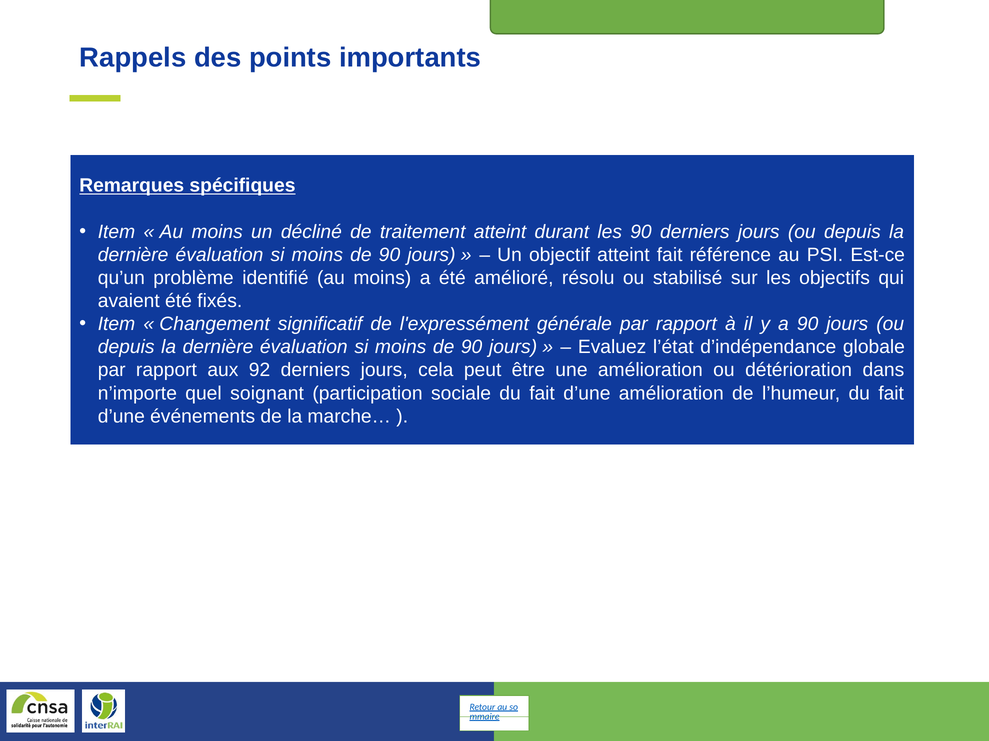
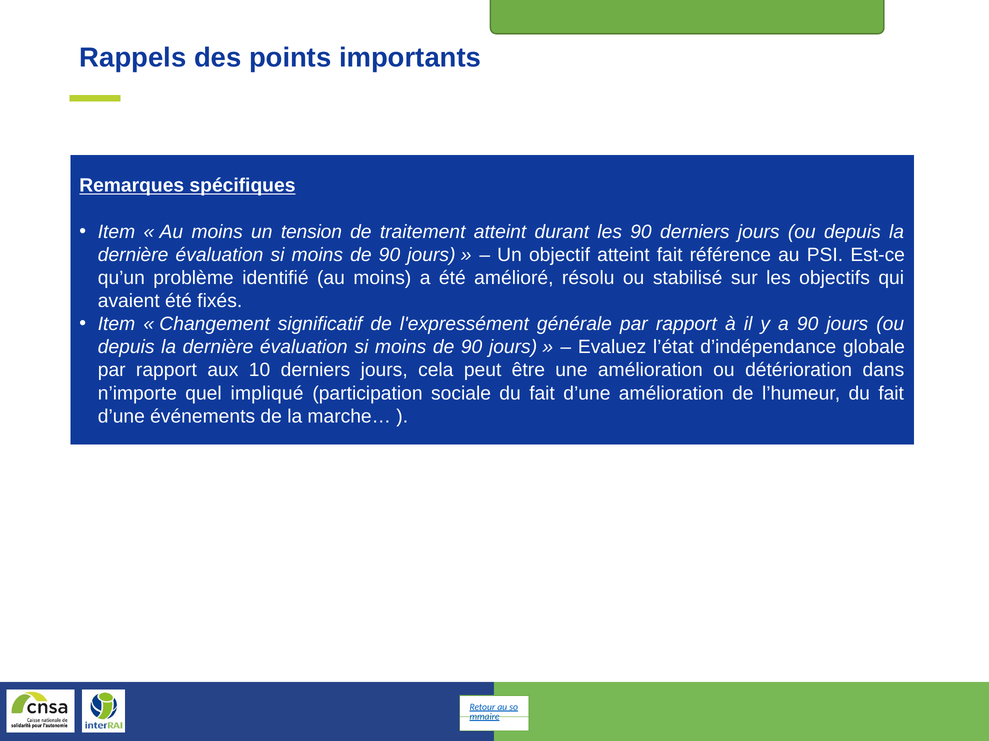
décliné: décliné -> tension (311, 232)
92: 92 -> 10 (260, 370)
soignant: soignant -> impliqué (267, 394)
